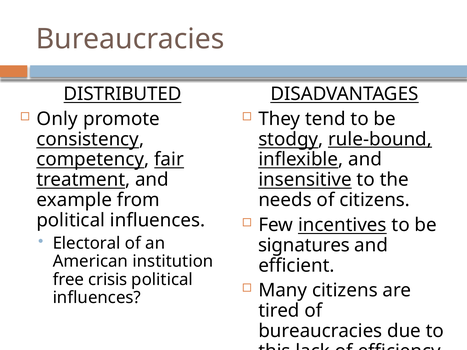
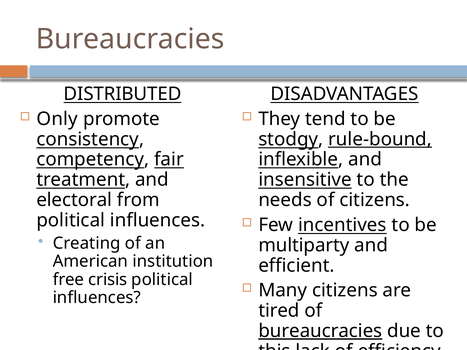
example: example -> electoral (74, 200)
Electoral: Electoral -> Creating (87, 243)
signatures: signatures -> multiparty (304, 245)
bureaucracies underline: none -> present (320, 331)
